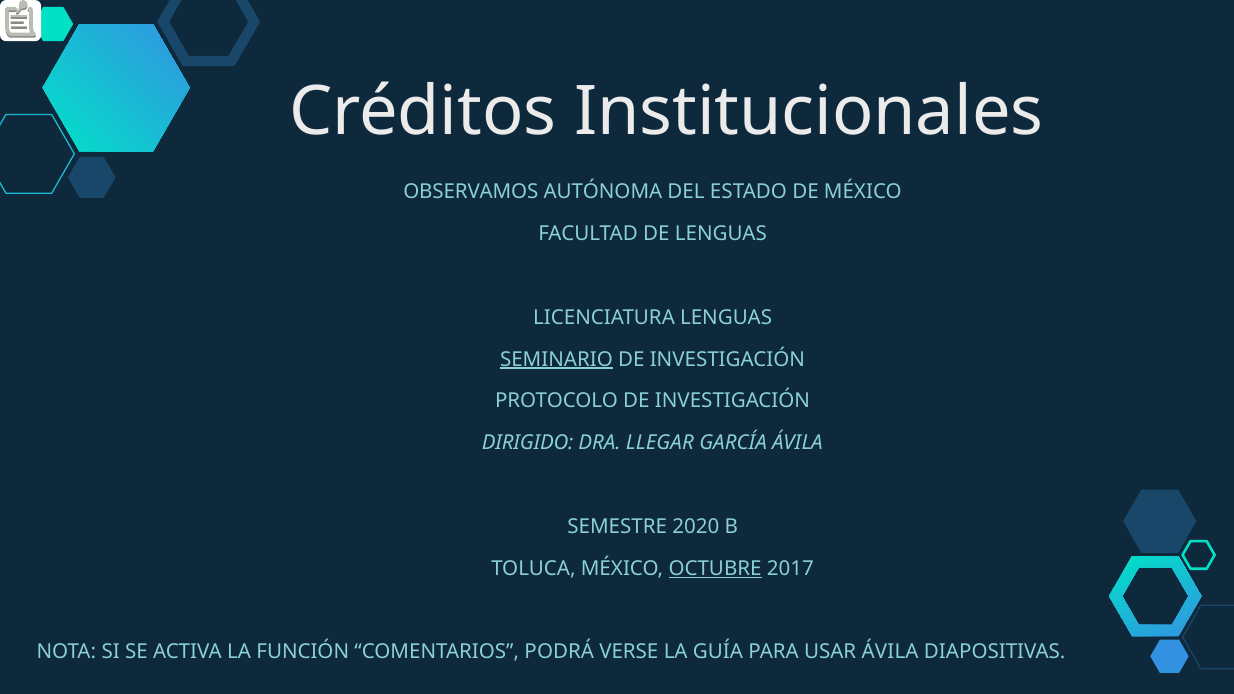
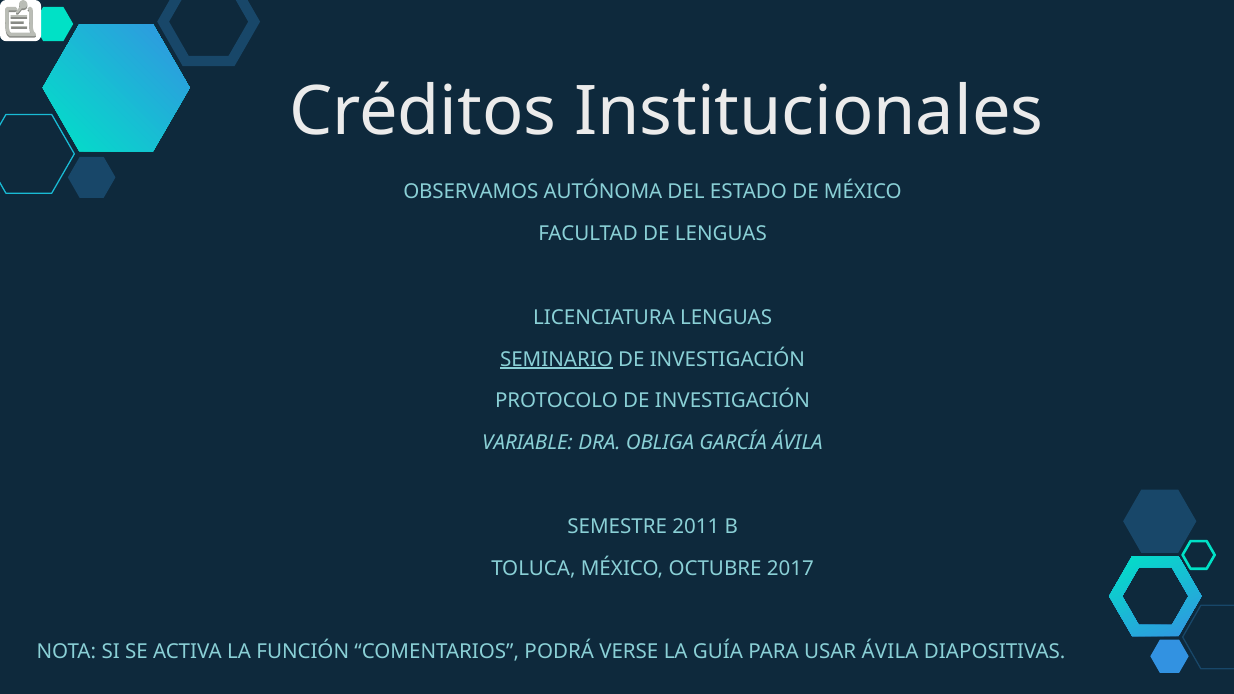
DIRIGIDO: DIRIGIDO -> VARIABLE (528, 443)
LLEGAR: LLEGAR -> OBLIGA (660, 443)
2020: 2020 -> 2011 (696, 527)
OCTUBRE underline: present -> none (715, 568)
